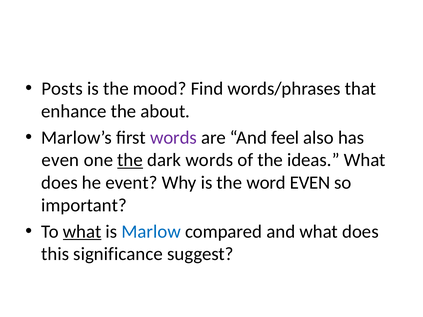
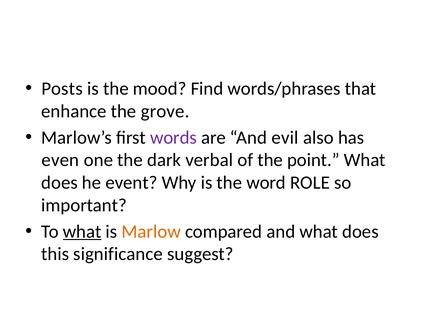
about: about -> grove (165, 111)
feel: feel -> evil (285, 138)
the underline: present -> none (130, 160)
dark words: words -> verbal (209, 160)
ideas: ideas -> point (313, 160)
word EVEN: EVEN -> ROLE (310, 183)
Marlow colour: blue -> orange (151, 232)
